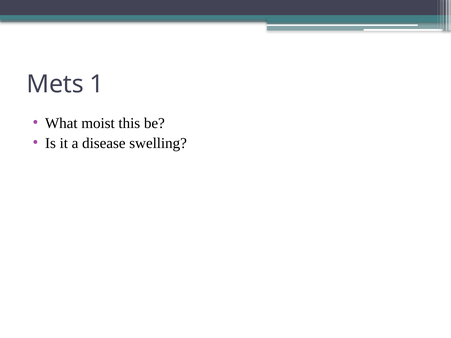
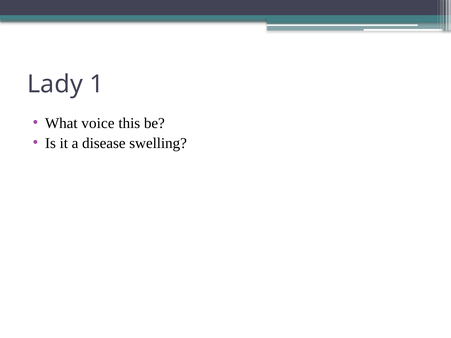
Mets: Mets -> Lady (55, 84)
moist: moist -> voice (98, 123)
